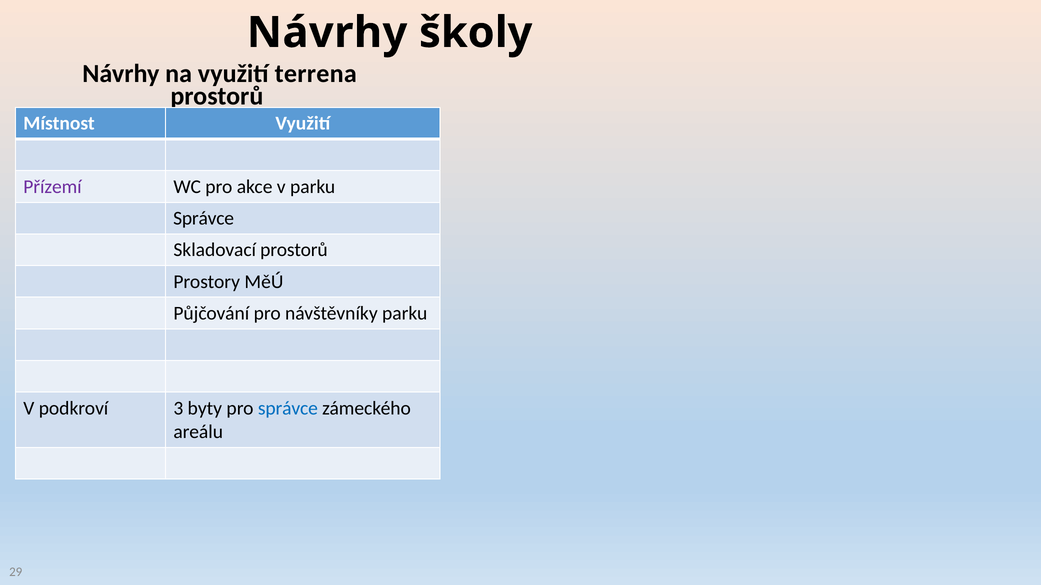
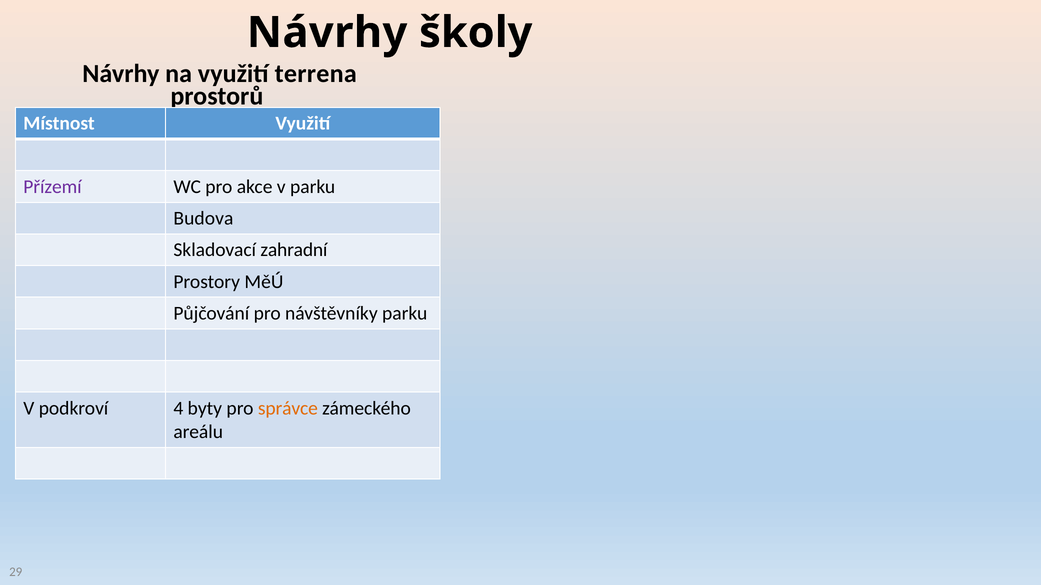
Správce: Správce -> Budova (203, 219)
Skladovací prostorů: prostorů -> zahradní (294, 250)
3: 3 -> 4 (178, 409)
správce colour: blue -> orange (288, 409)
